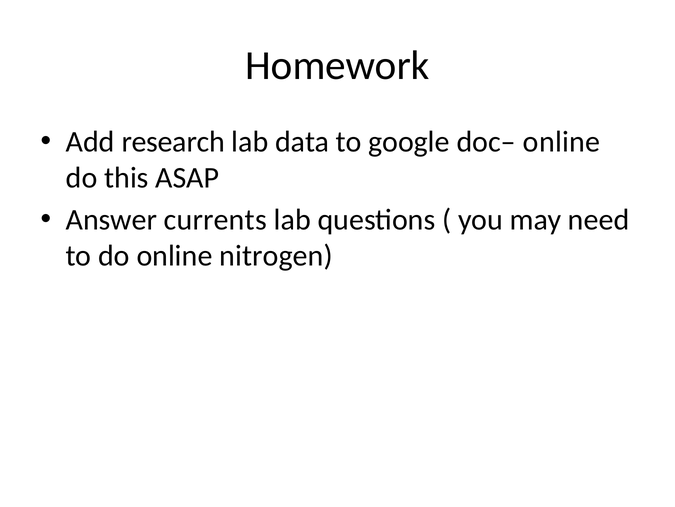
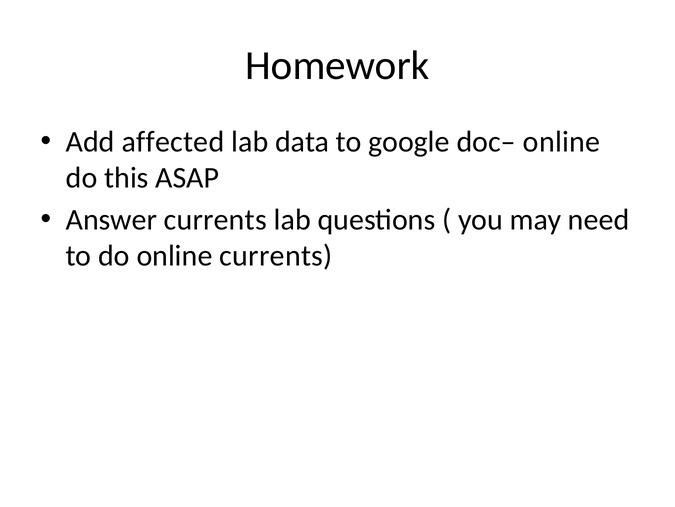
research: research -> affected (173, 142)
online nitrogen: nitrogen -> currents (276, 256)
